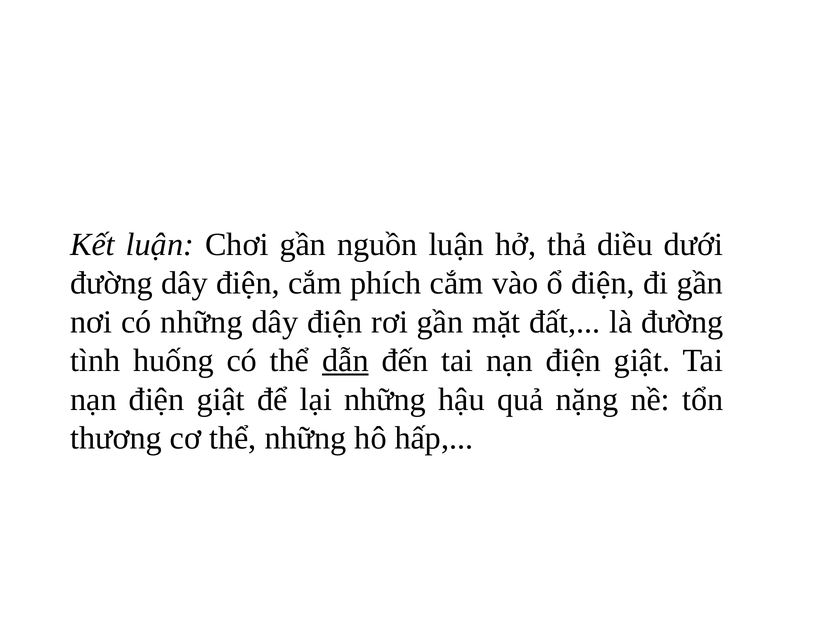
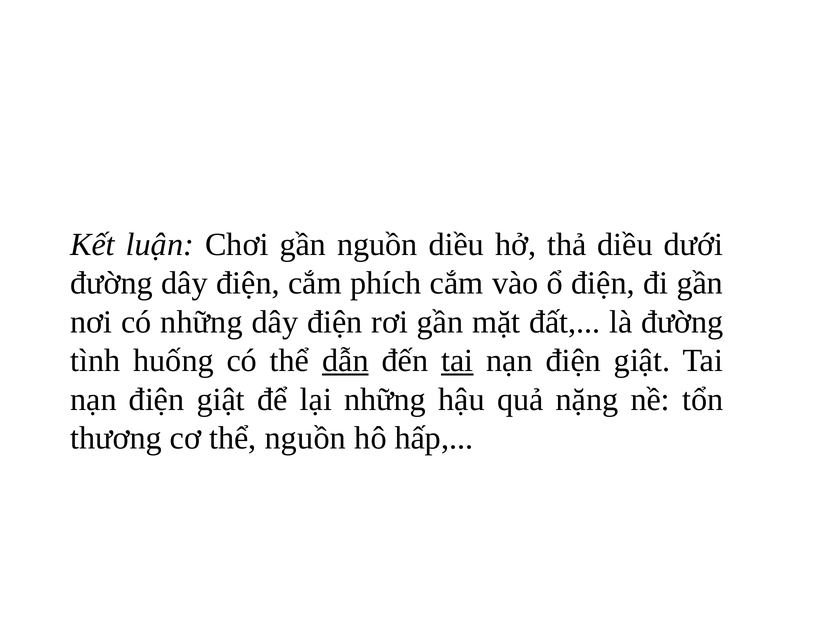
nguồn luận: luận -> diều (456, 244)
tai underline: none -> present (457, 361)
thể những: những -> nguồn (305, 438)
